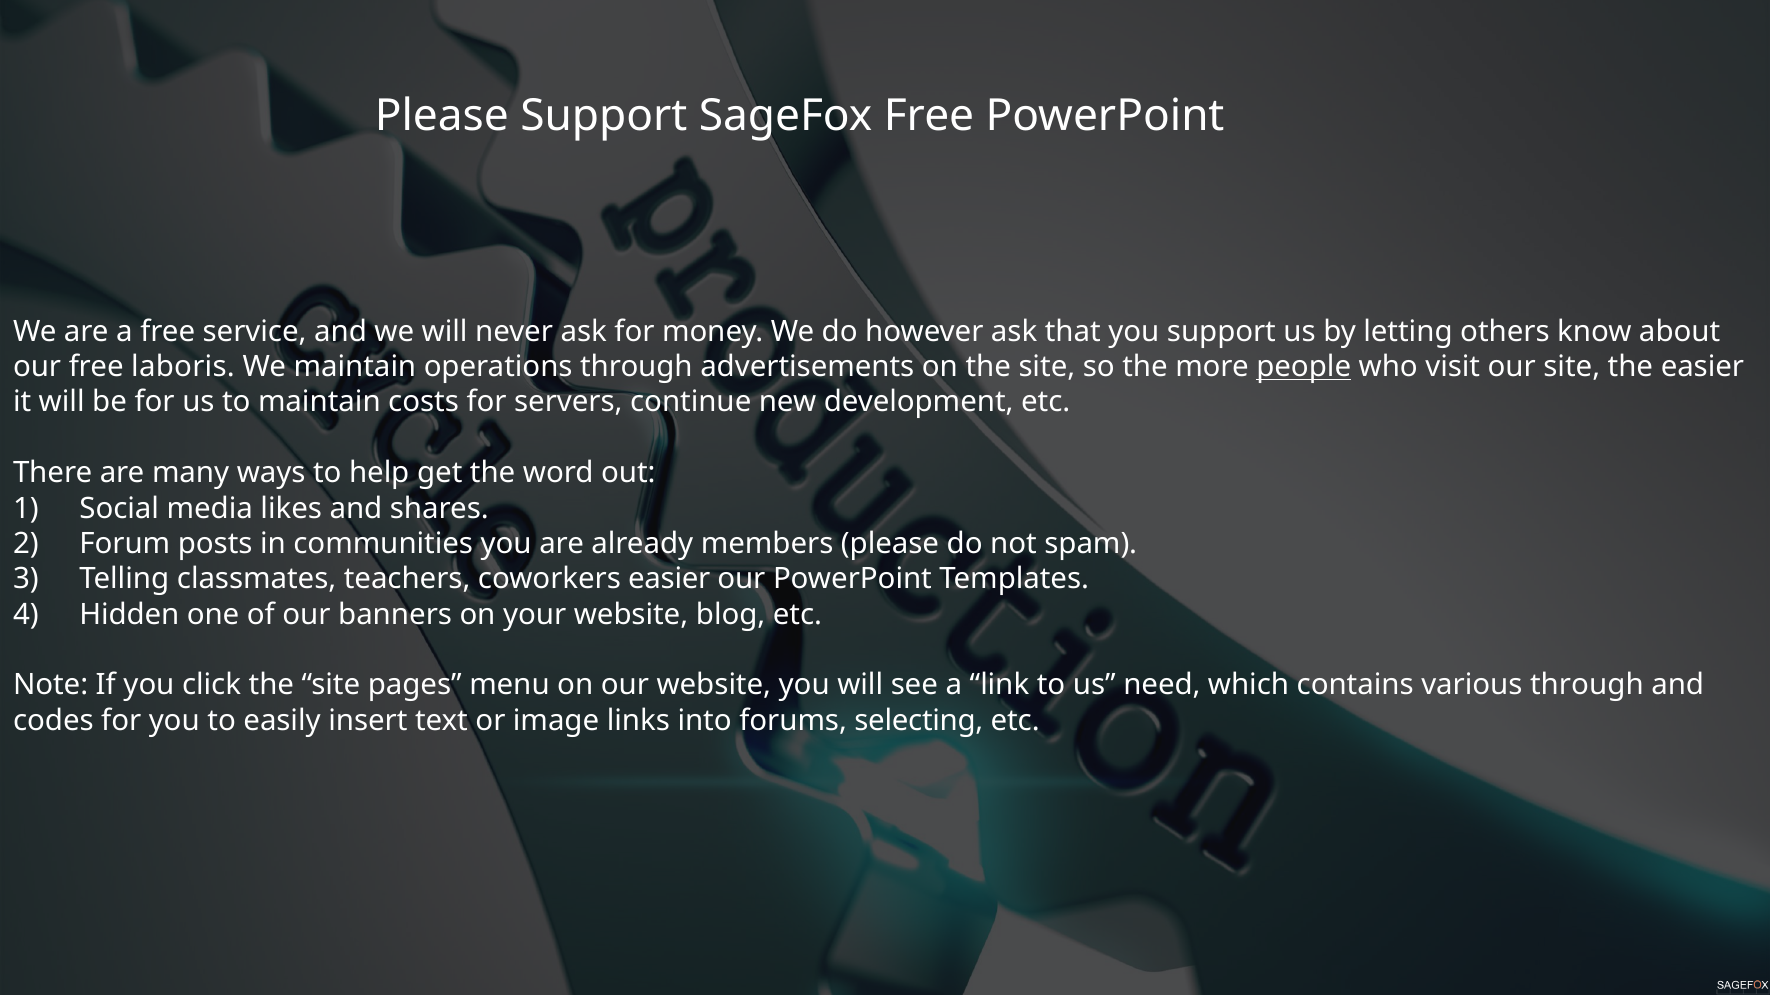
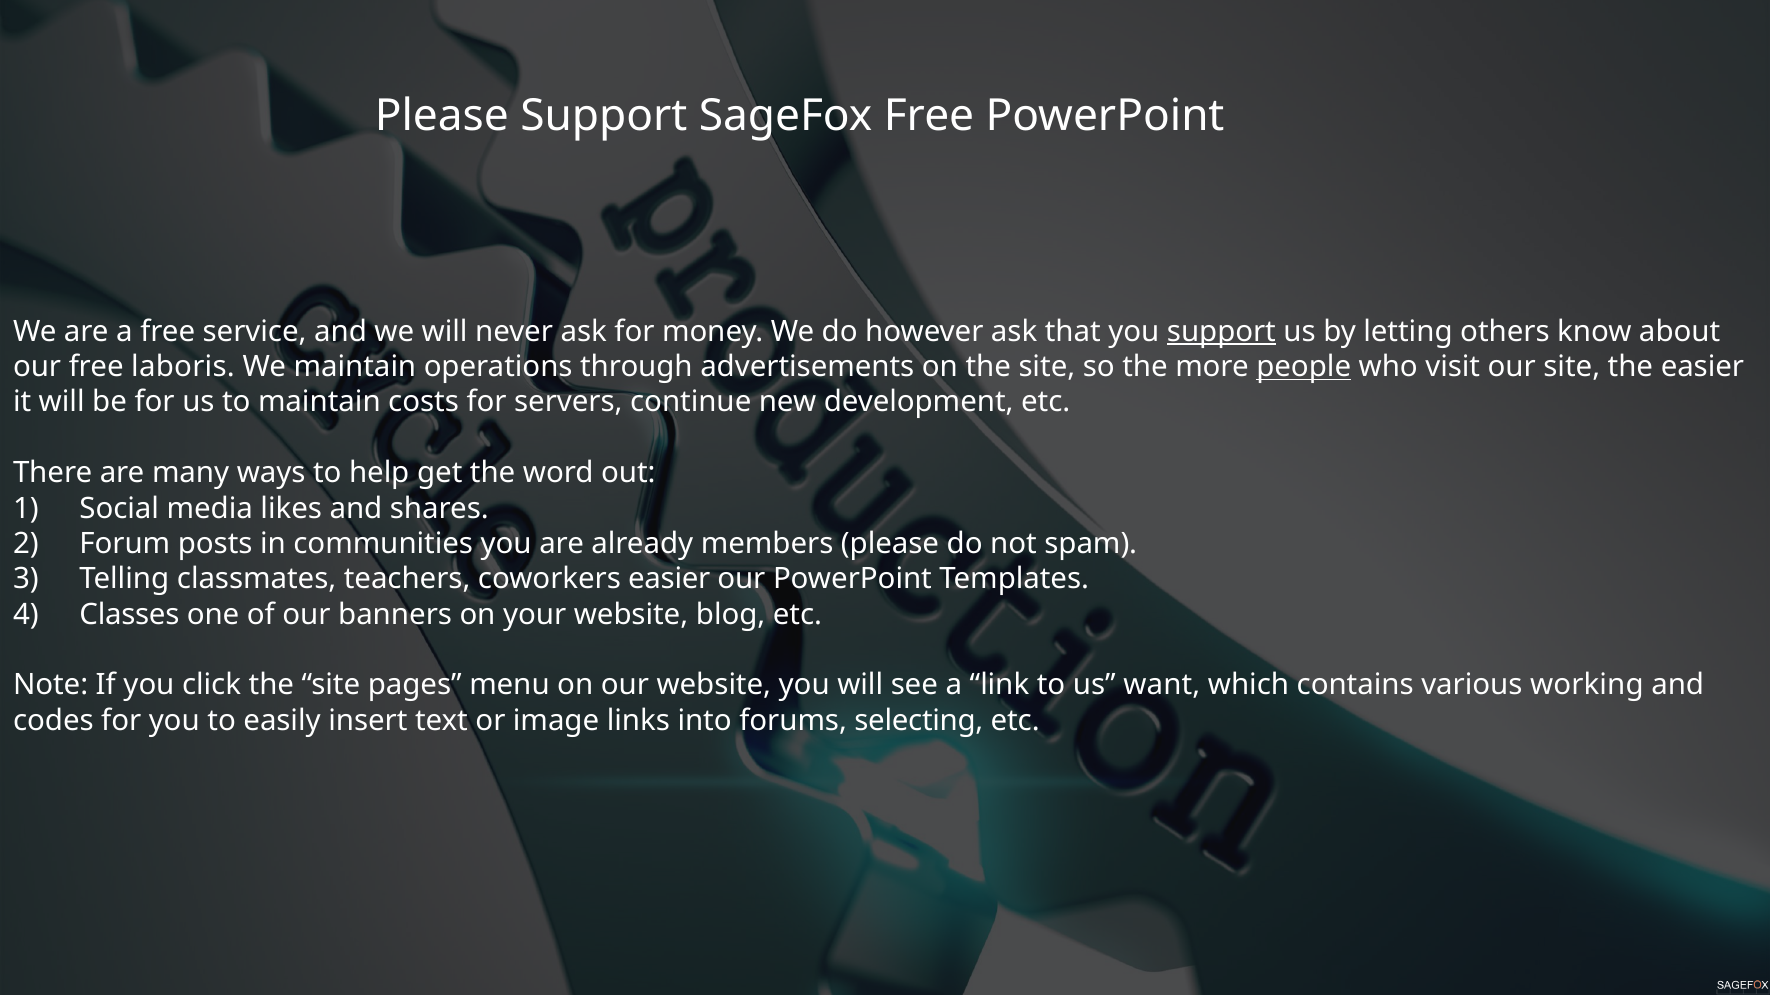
support underline: none -> present (1221, 332)
Hidden: Hidden -> Classes (129, 615)
need: need -> want (1162, 686)
various through: through -> working (1587, 686)
